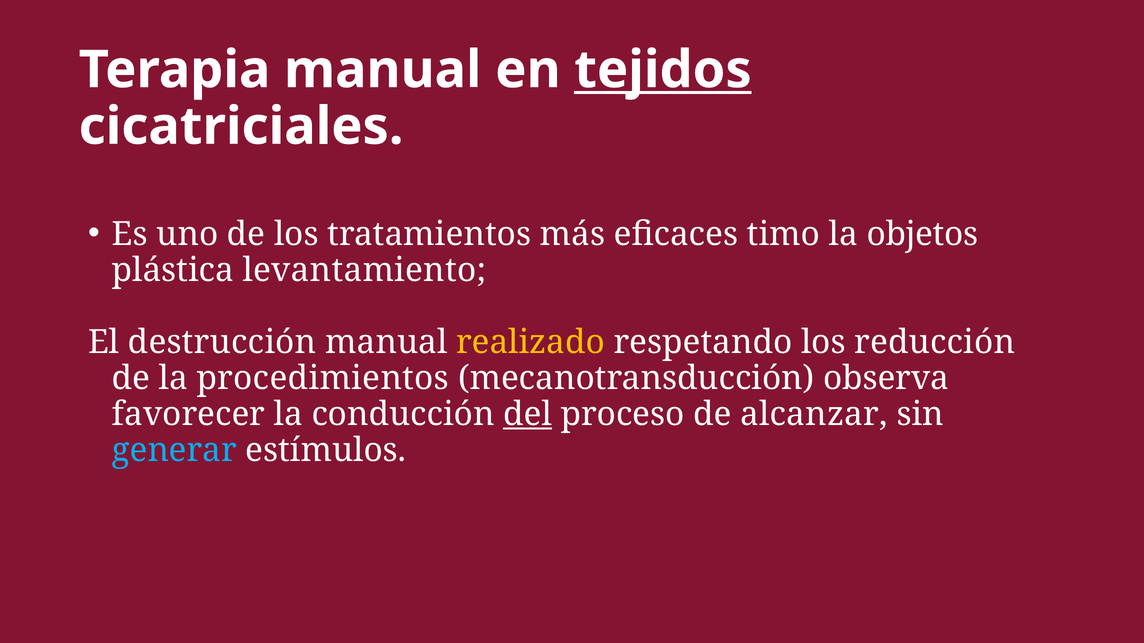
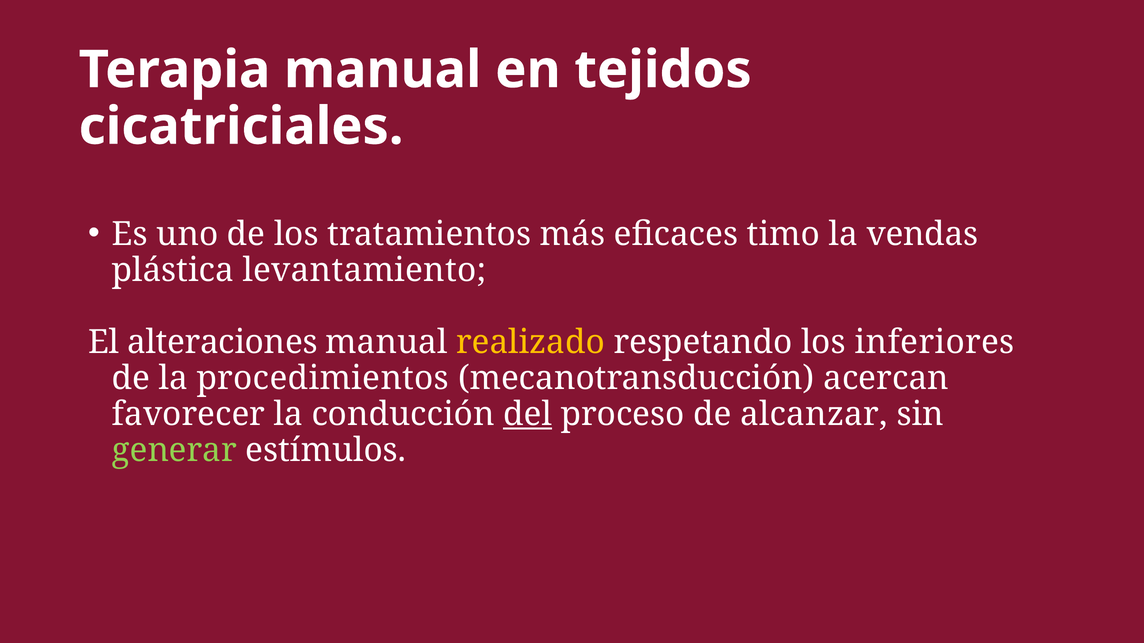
tejidos underline: present -> none (663, 70)
objetos: objetos -> vendas (922, 234)
destrucción: destrucción -> alteraciones (222, 342)
reducción: reducción -> inferiores (935, 342)
observa: observa -> acercan (886, 379)
generar colour: light blue -> light green (174, 451)
